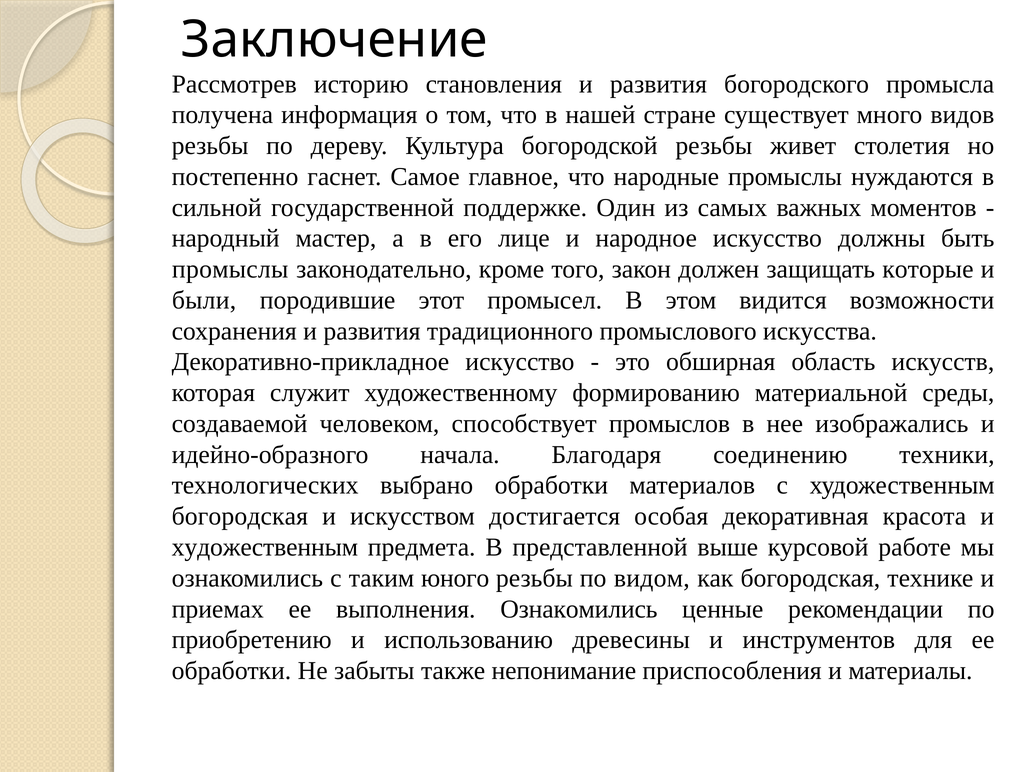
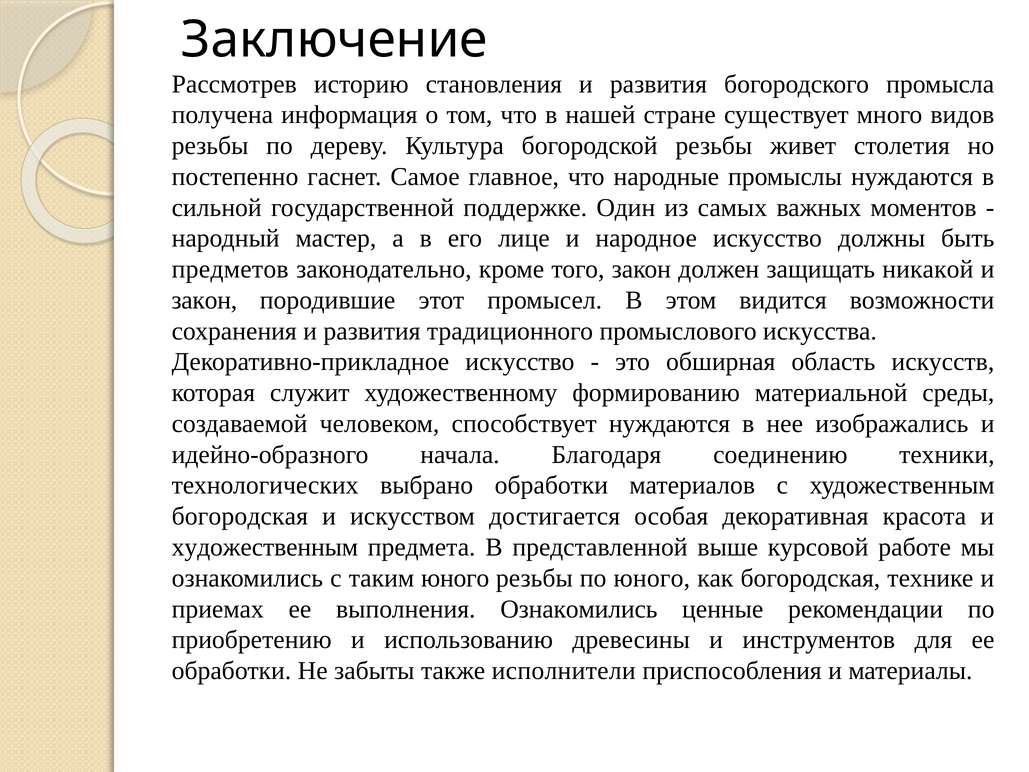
промыслы: промыслы -> предметов (230, 269)
которые: которые -> никакой (928, 269)
были: были -> закон (204, 300)
способствует промыслов: промыслов -> нуждаются (669, 424)
по видом: видом -> юного (652, 578)
непонимание: непонимание -> исполнители (564, 671)
